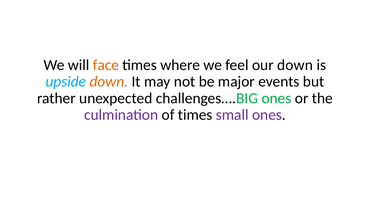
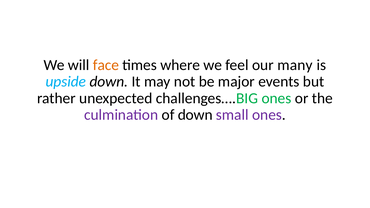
our down: down -> many (295, 65)
down colour: orange -> black (109, 82)
of times: times -> down (195, 115)
